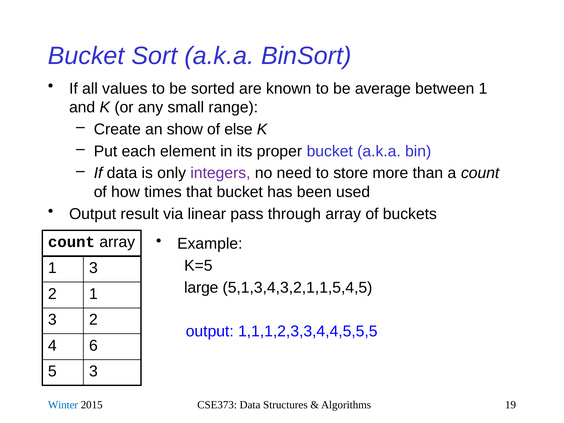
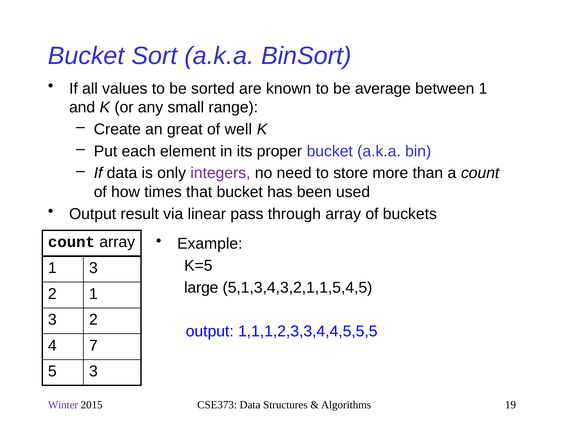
show: show -> great (185, 129)
else: else -> well (238, 129)
6: 6 -> 7 (93, 346)
Winter colour: blue -> purple (63, 405)
